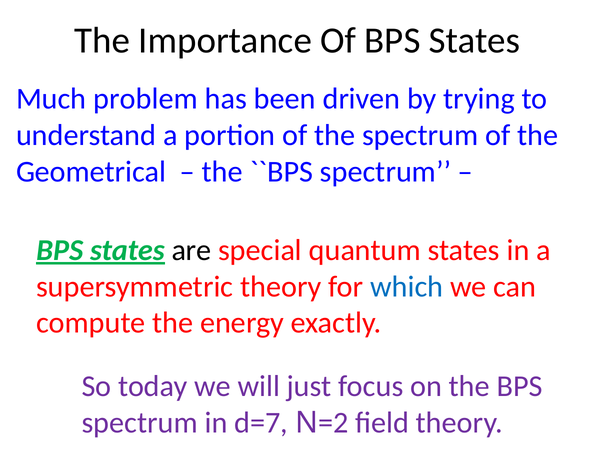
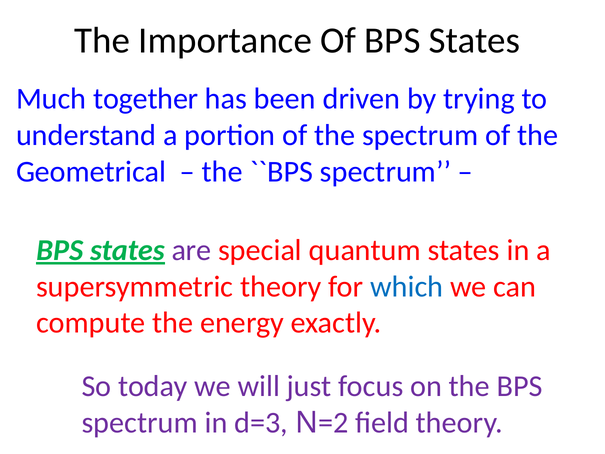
problem: problem -> together (146, 99)
are colour: black -> purple (191, 250)
d=7: d=7 -> d=3 (261, 423)
